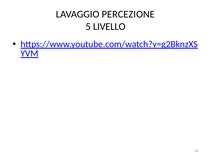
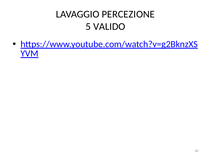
LIVELLO: LIVELLO -> VALIDO (109, 27)
